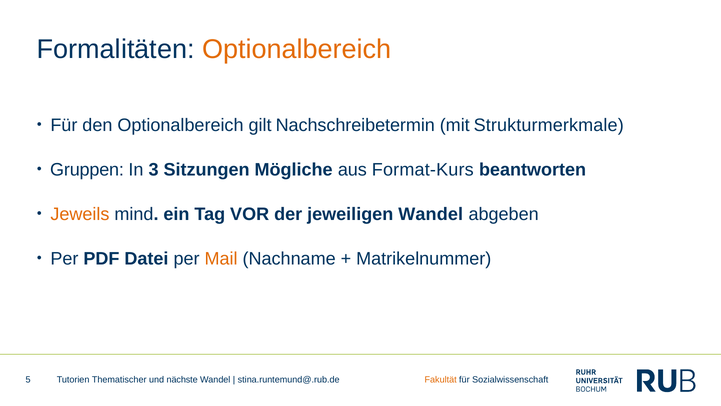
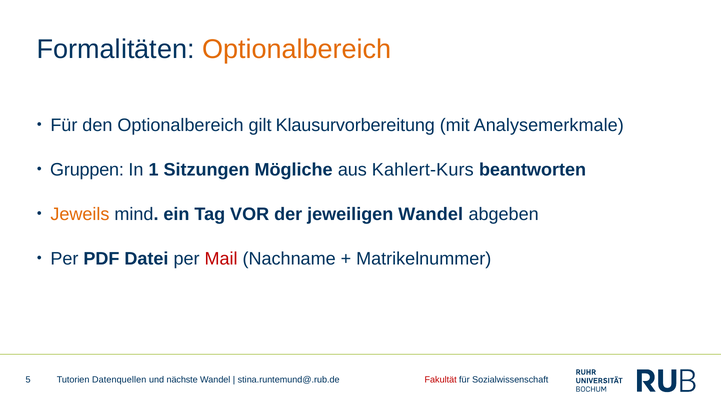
Nachschreibetermin: Nachschreibetermin -> Klausurvorbereitung (355, 125)
Strukturmerkmale: Strukturmerkmale -> Analysemerkmale (549, 125)
3: 3 -> 1 (154, 170)
Format-Kurs: Format-Kurs -> Kahlert-Kurs (423, 170)
Mail colour: orange -> red (221, 259)
Thematischer: Thematischer -> Datenquellen (119, 380)
Fakultät colour: orange -> red (441, 380)
